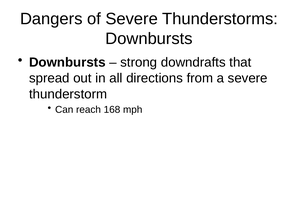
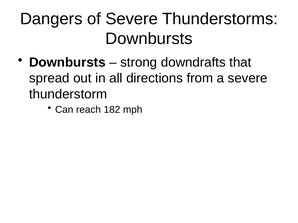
168: 168 -> 182 (112, 110)
